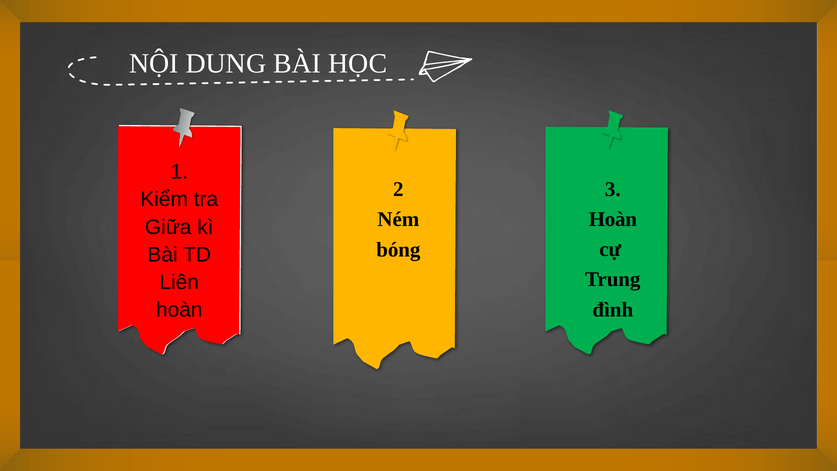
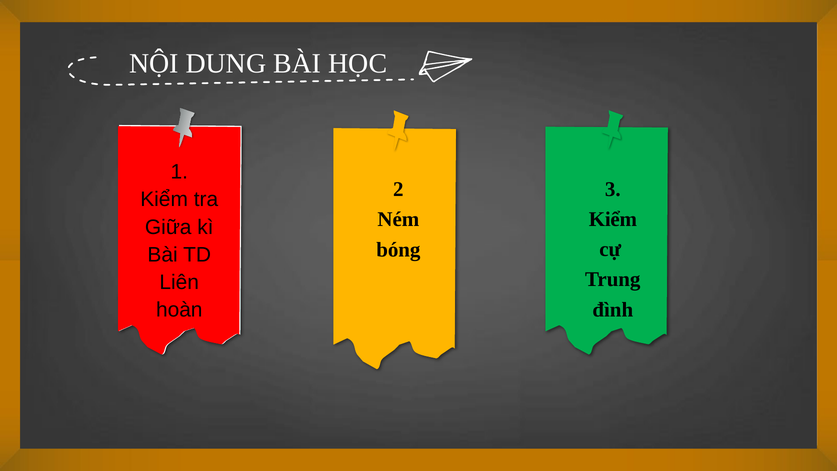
Hoàn: Hoàn -> Kiểm (613, 219)
